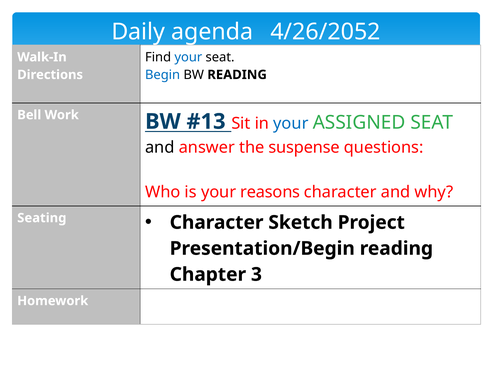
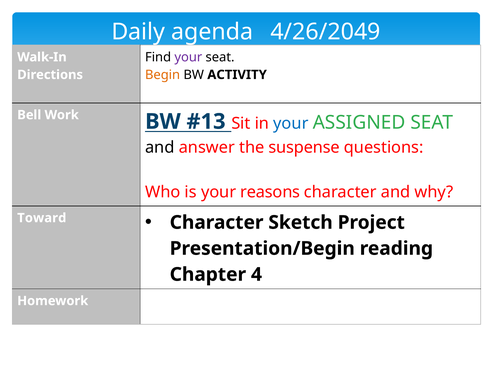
4/26/2052: 4/26/2052 -> 4/26/2049 (325, 32)
your colour: blue -> purple (188, 57)
Begin colour: blue -> orange (163, 75)
BW READING: READING -> ACTIVITY (237, 75)
Seating: Seating -> Toward (42, 218)
3: 3 -> 4 (256, 274)
